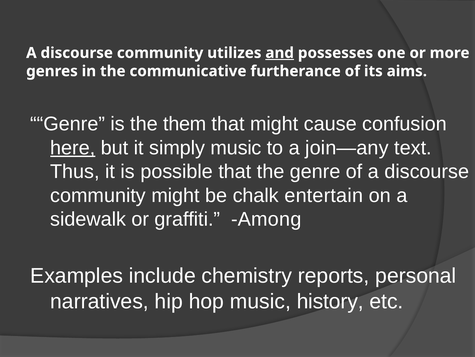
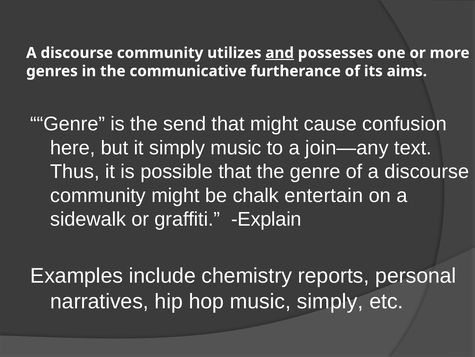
them: them -> send (185, 124)
here underline: present -> none (73, 148)
Among: Among -> Explain (266, 219)
music history: history -> simply (330, 301)
